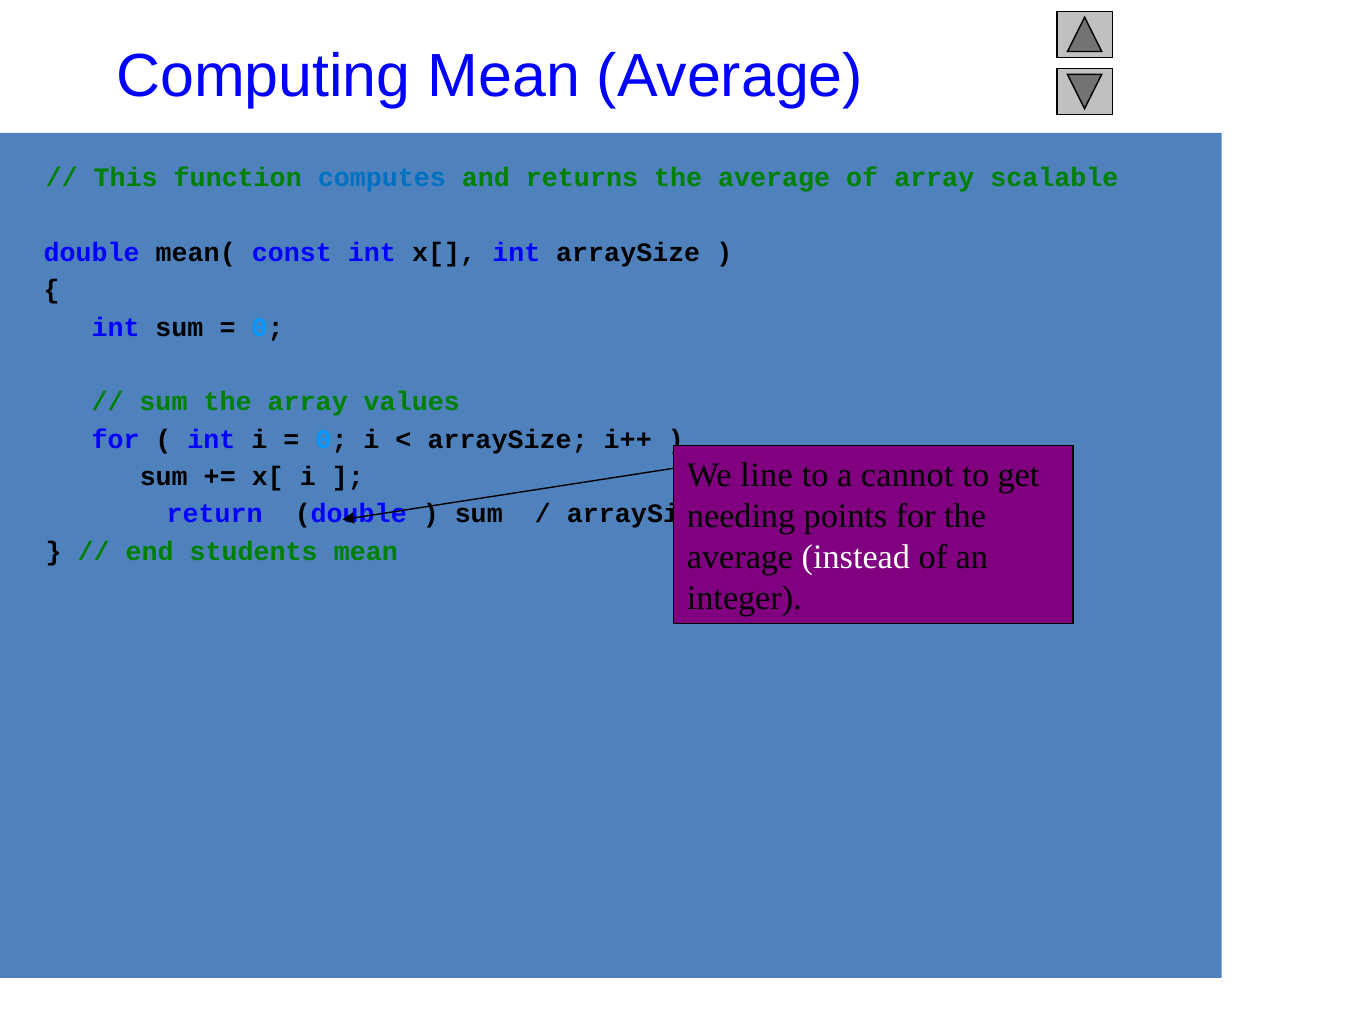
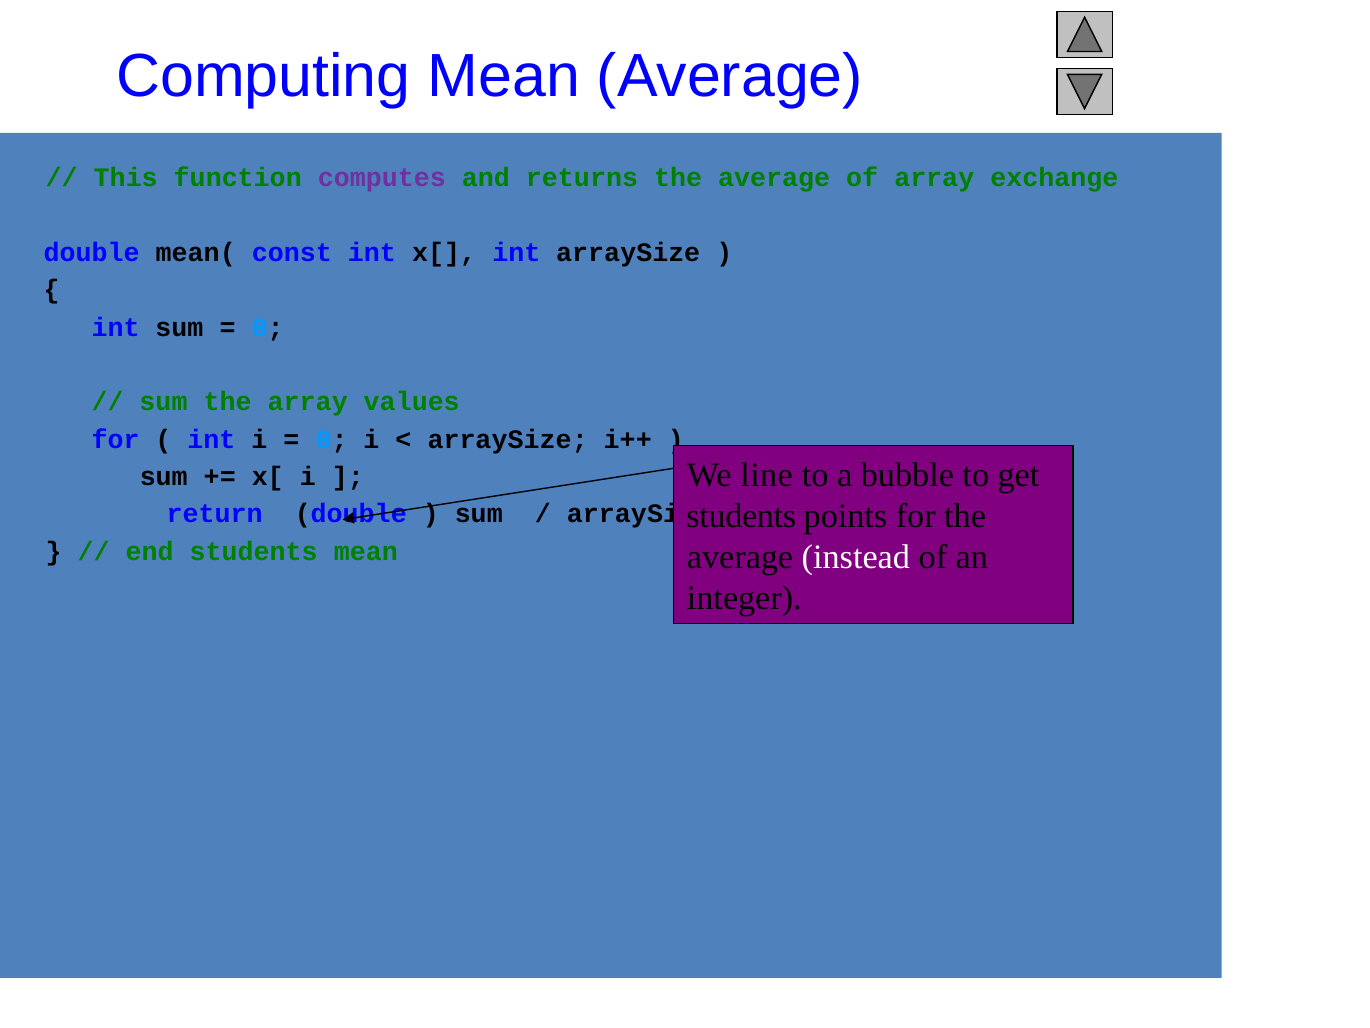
computes colour: blue -> purple (382, 178)
scalable: scalable -> exchange (1054, 178)
cannot: cannot -> bubble (907, 475)
needing: needing -> students (741, 516)
